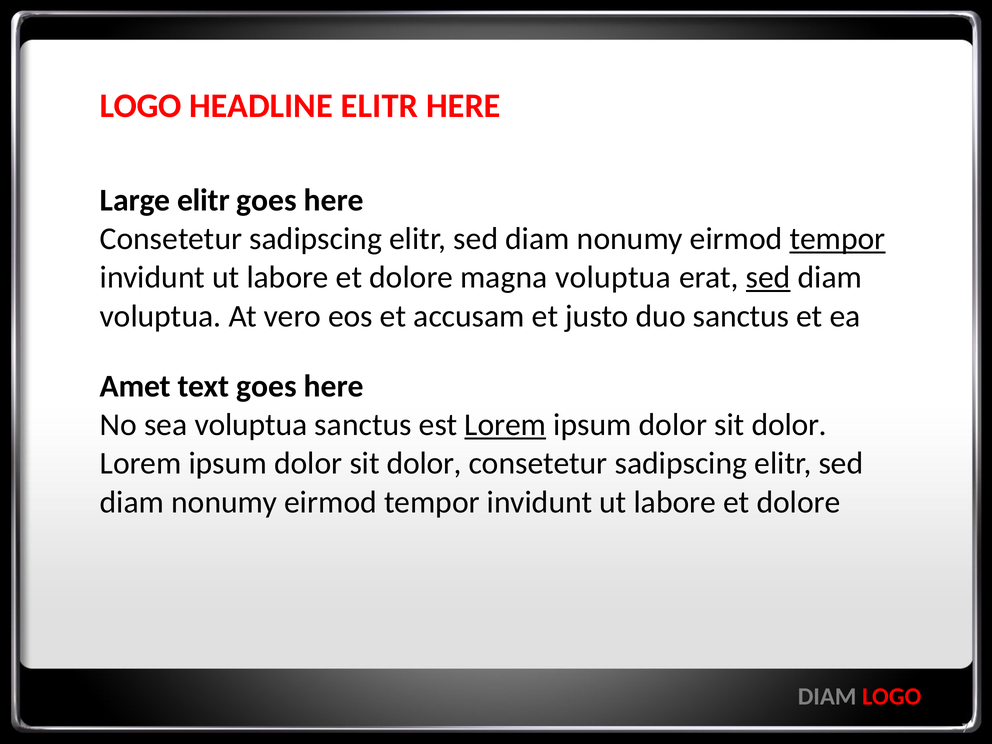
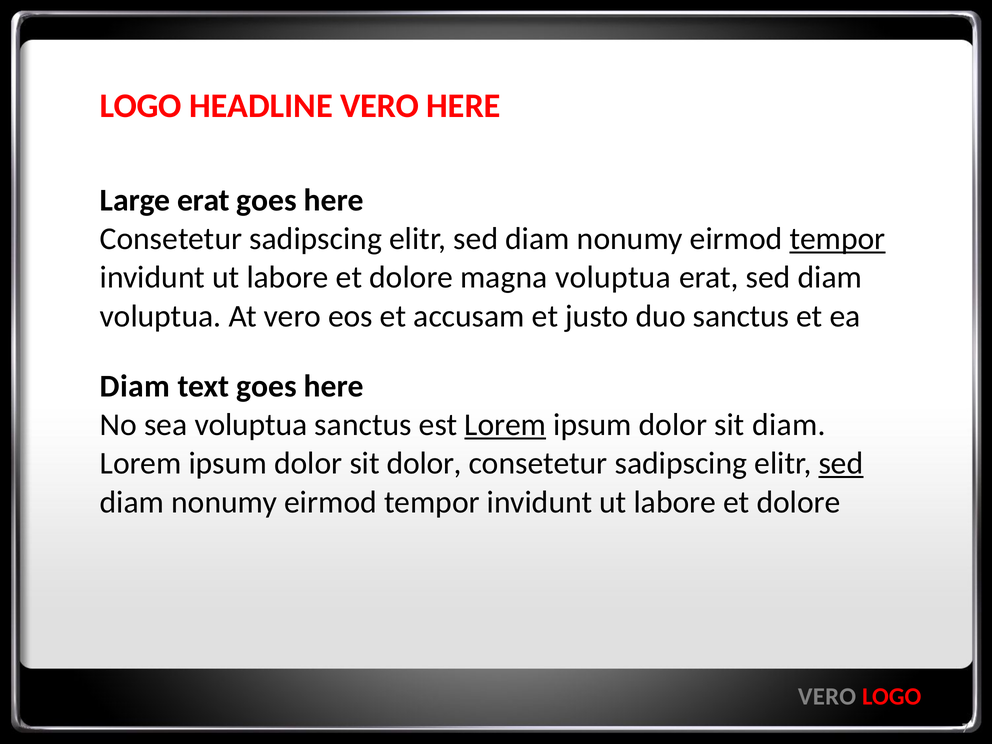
HEADLINE ELITR: ELITR -> VERO (380, 106)
Large elitr: elitr -> erat (204, 200)
sed underline: present -> none (768, 278)
Amet: Amet -> Diam (135, 386)
dolor: dolor -> diam (789, 425)
sed underline: none -> present (841, 464)
DIAM: DIAM -> VERO (827, 696)
